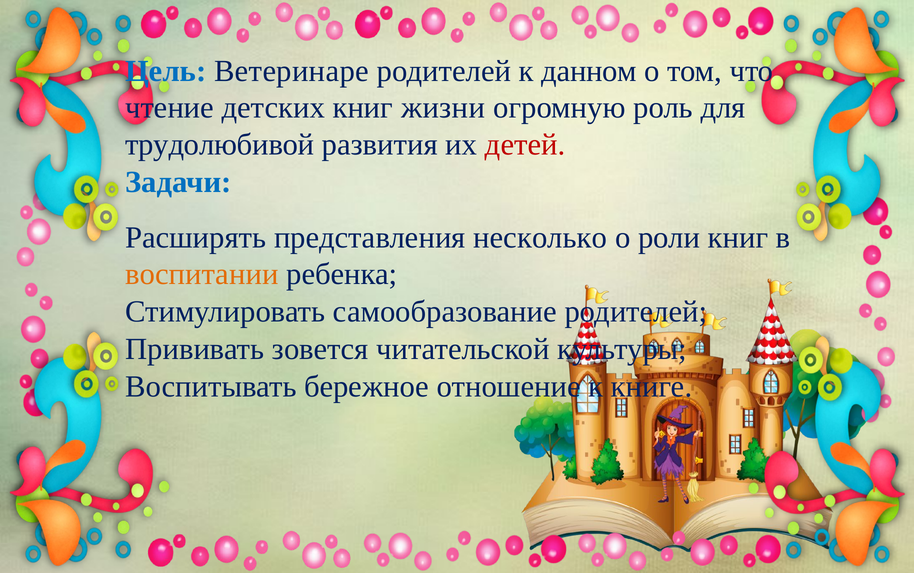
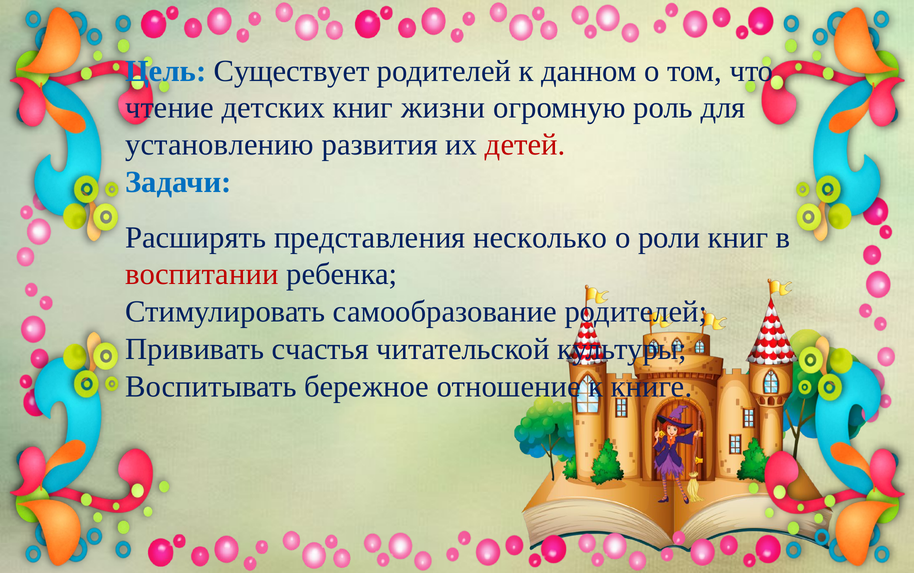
Ветеринаре: Ветеринаре -> Существует (292, 71)
трудолюбивой: трудолюбивой -> установлению (220, 145)
воспитании colour: orange -> red (202, 274)
зовется: зовется -> счастья (320, 349)
